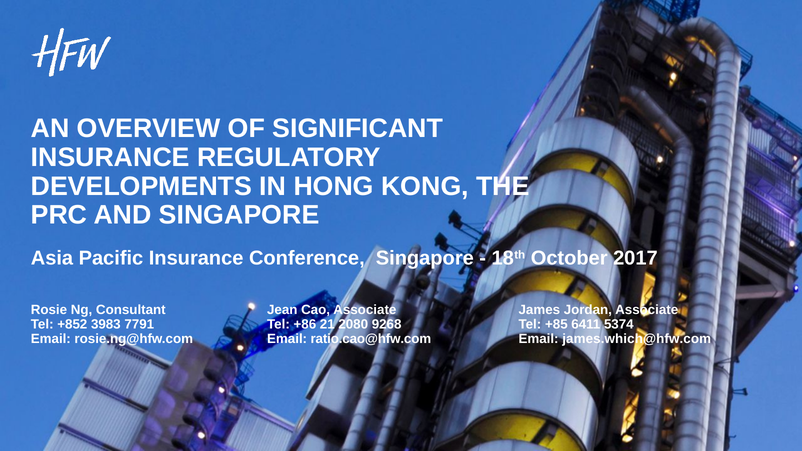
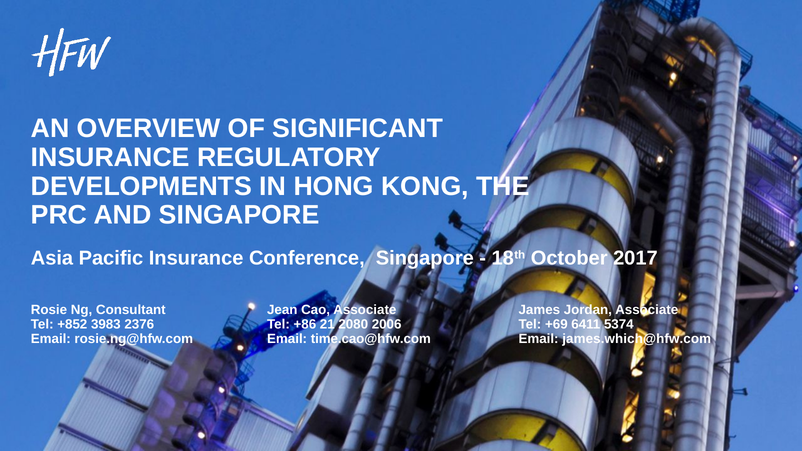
7791: 7791 -> 2376 (139, 324)
9268: 9268 -> 2006 (387, 324)
+85: +85 -> +69 (556, 324)
ratio.cao@hfw.com: ratio.cao@hfw.com -> time.cao@hfw.com (371, 339)
